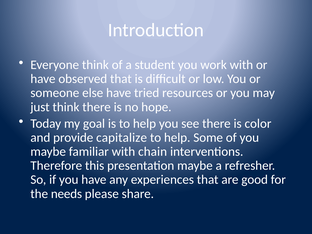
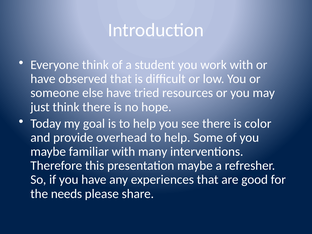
capitalize: capitalize -> overhead (122, 138)
chain: chain -> many (153, 152)
